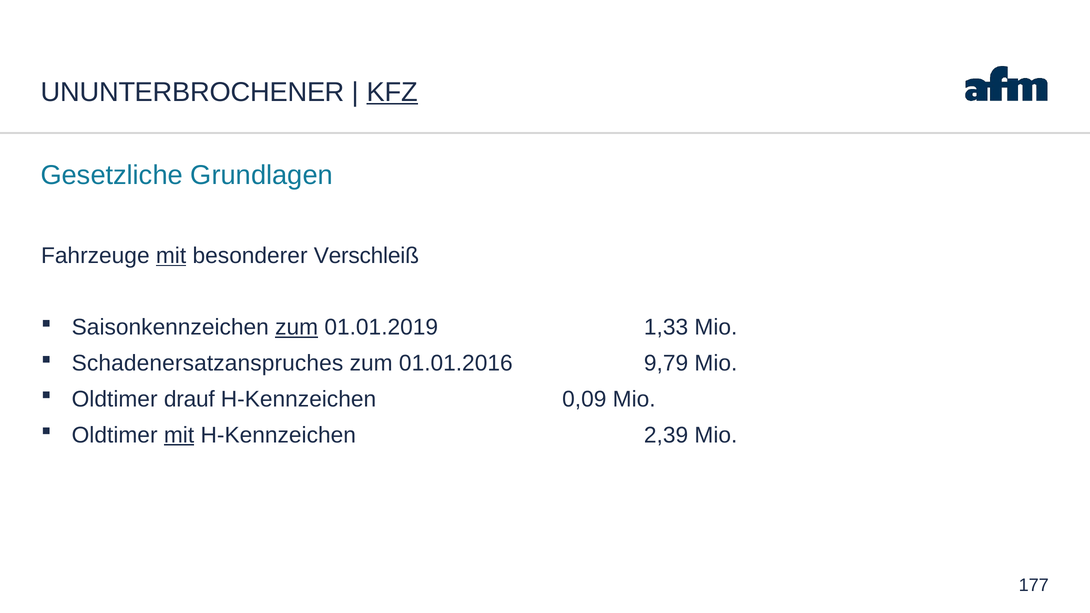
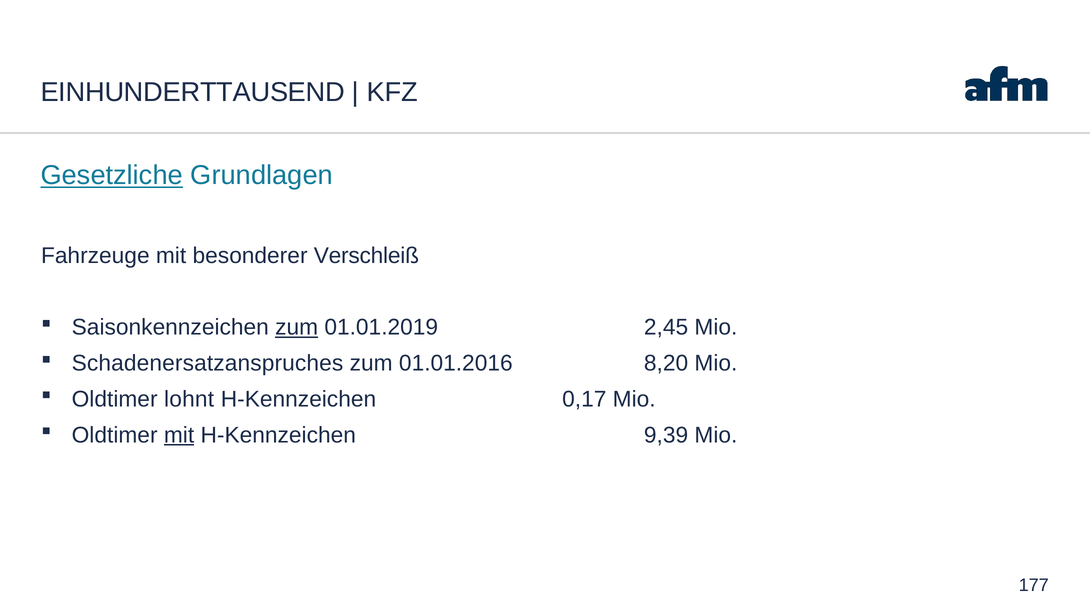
UNUNTERBROCHENER: UNUNTERBROCHENER -> EINHUNDERTTAUSEND (193, 92)
KFZ underline: present -> none (392, 92)
Gesetzliche underline: none -> present (112, 176)
mit underline: present -> none (171, 256)
1,33: 1,33 -> 2,45 (666, 328)
9,79: 9,79 -> 8,20 (666, 363)
drauf: drauf -> lohnt (189, 399)
0,09: 0,09 -> 0,17 (584, 399)
2,39: 2,39 -> 9,39 (666, 435)
